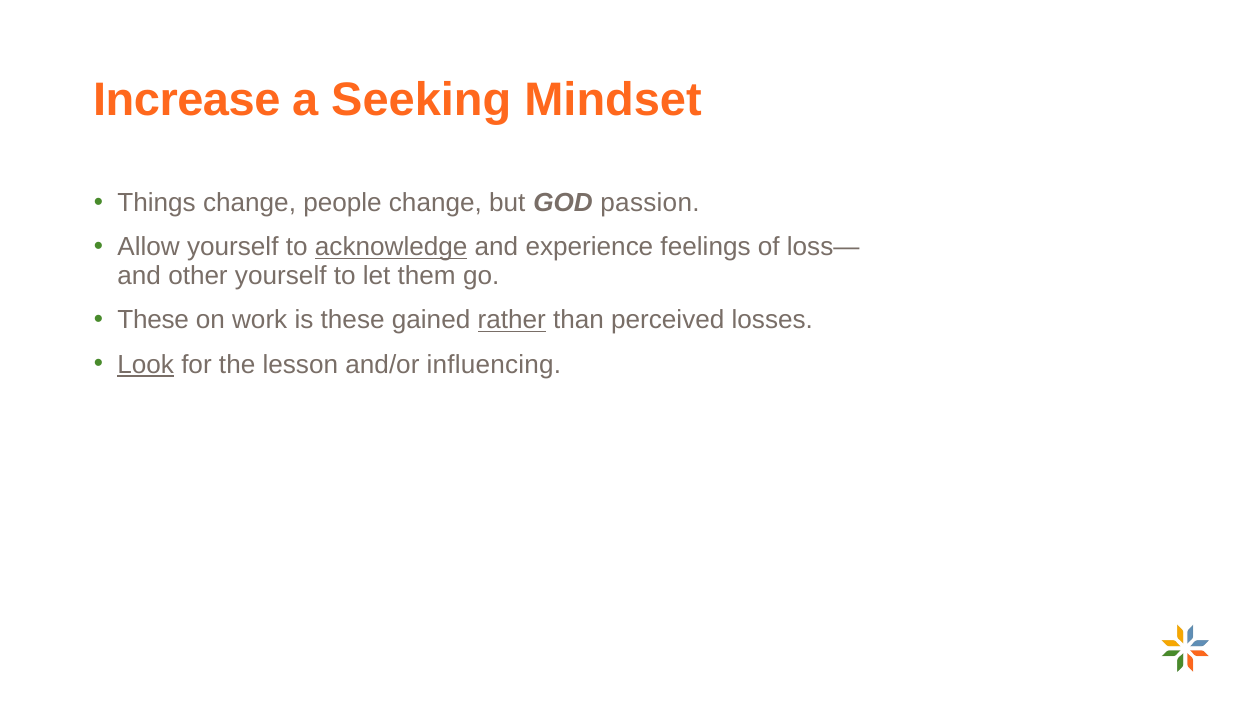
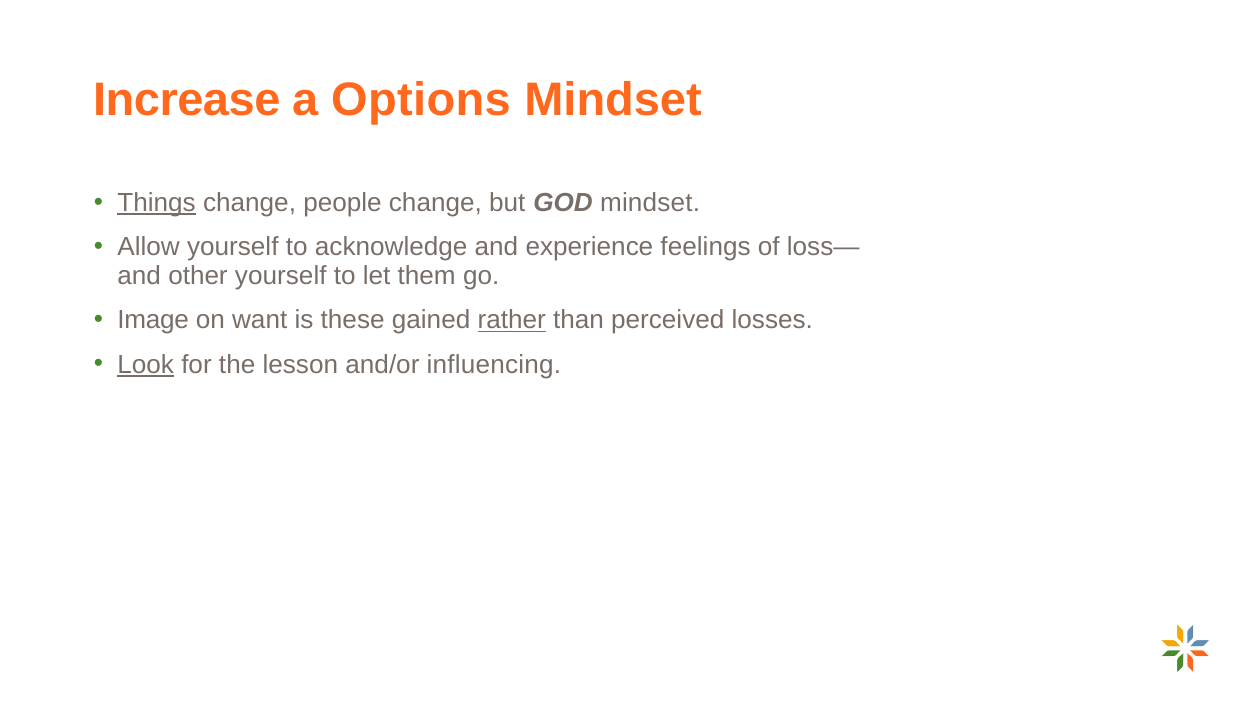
Seeking: Seeking -> Options (421, 100)
Things underline: none -> present (157, 203)
GOD passion: passion -> mindset (650, 203)
acknowledge underline: present -> none (391, 247)
These: These -> Image (153, 320)
work: work -> want (260, 320)
